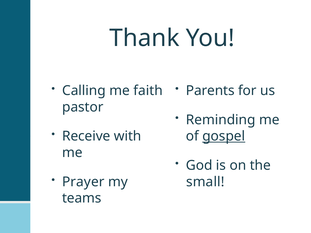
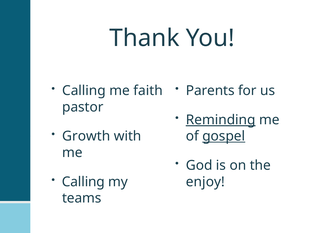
Reminding underline: none -> present (221, 120)
Receive: Receive -> Growth (86, 136)
Prayer: Prayer -> Calling (83, 182)
small: small -> enjoy (205, 182)
